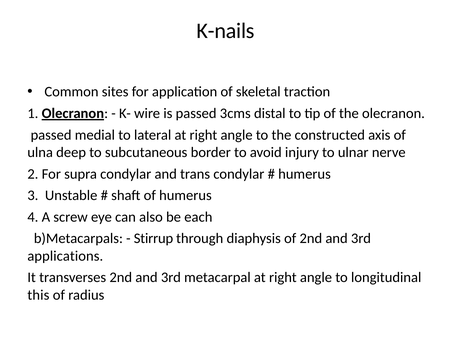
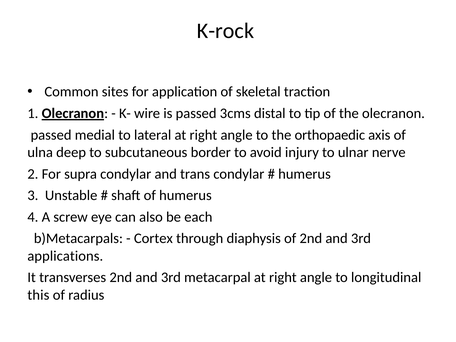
K-nails: K-nails -> K-rock (225, 31)
constructed: constructed -> orthopaedic (330, 135)
Stirrup: Stirrup -> Cortex (153, 238)
